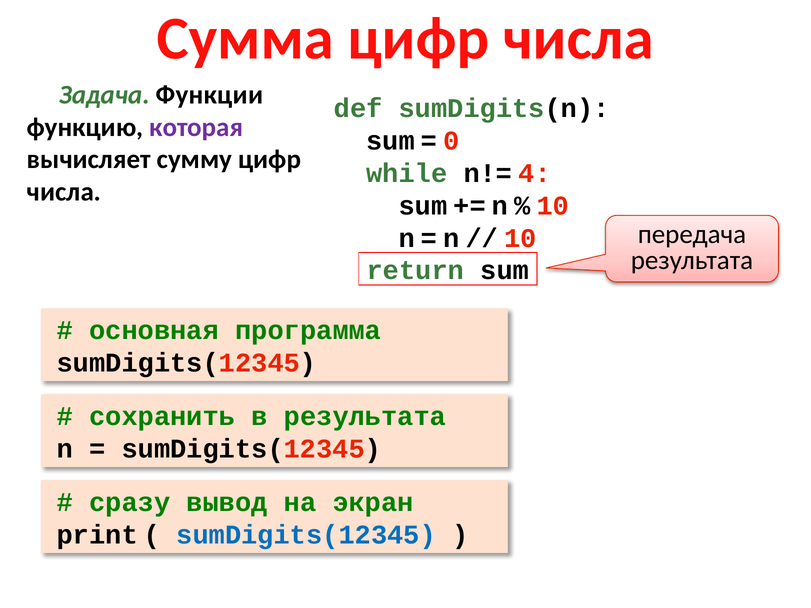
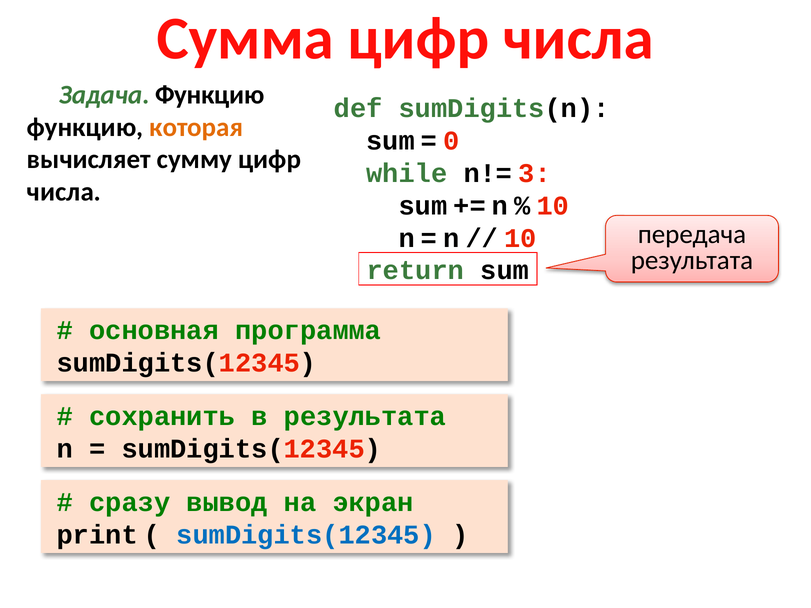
Задача Функции: Функции -> Функцию (210, 95)
которая colour: purple -> orange (196, 127)
4: 4 -> 3 (535, 173)
